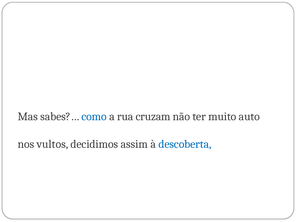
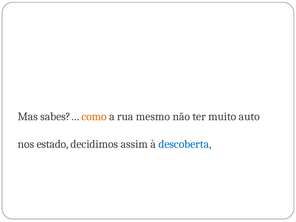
como colour: blue -> orange (94, 117)
cruzam: cruzam -> mesmo (153, 117)
vultos: vultos -> estado (53, 144)
